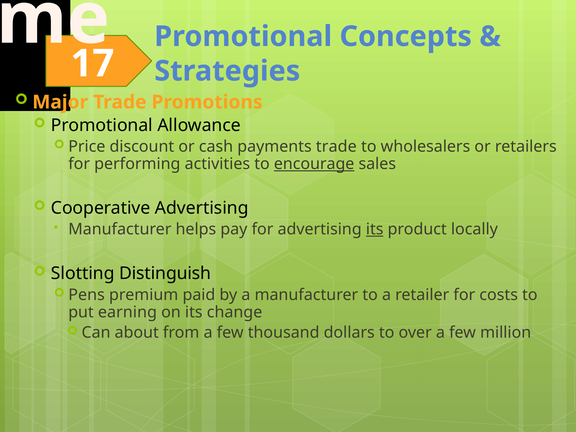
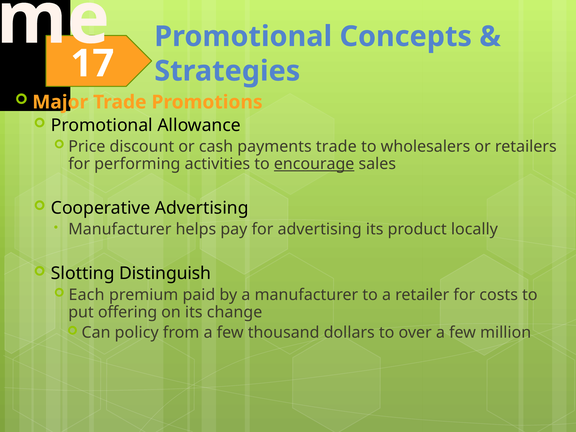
its underline: present -> none (375, 229)
Pens: Pens -> Each (87, 295)
earning: earning -> offering (128, 312)
about: about -> policy (137, 333)
